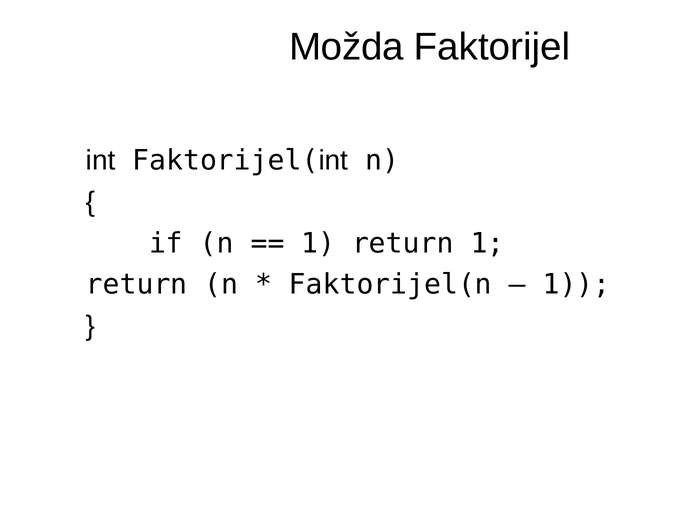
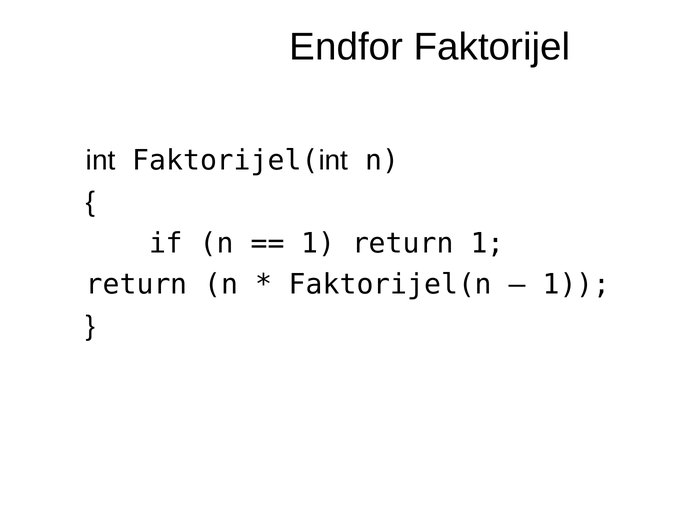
Možda: Možda -> Endfor (346, 47)
